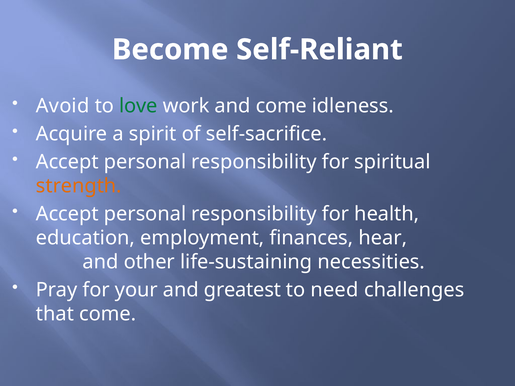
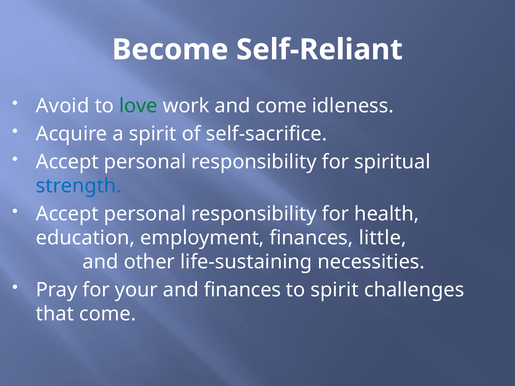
strength colour: orange -> blue (79, 186)
hear: hear -> little (383, 238)
and greatest: greatest -> finances (242, 290)
to need: need -> spirit (335, 290)
